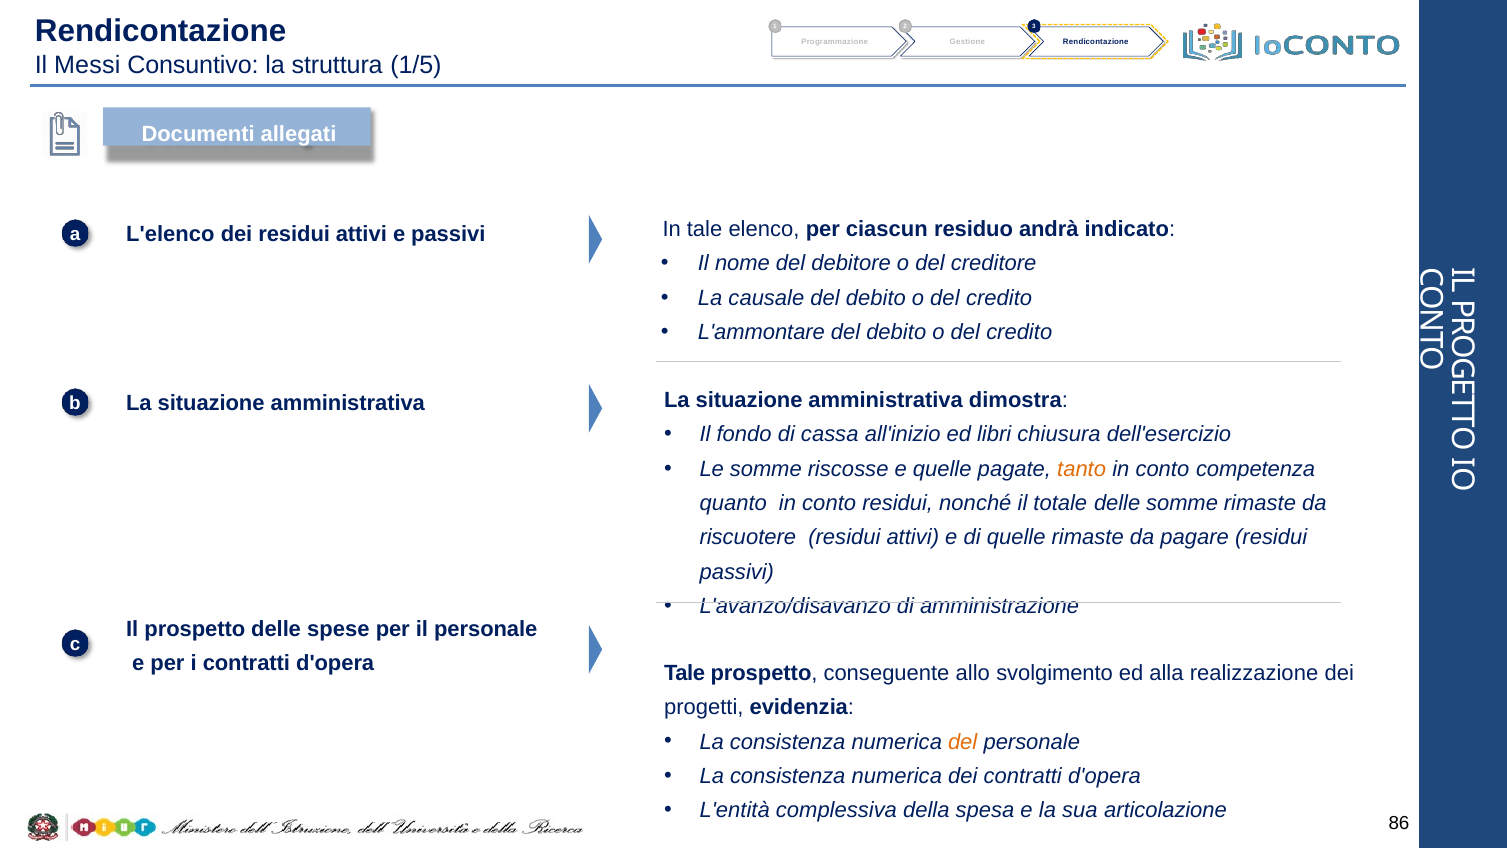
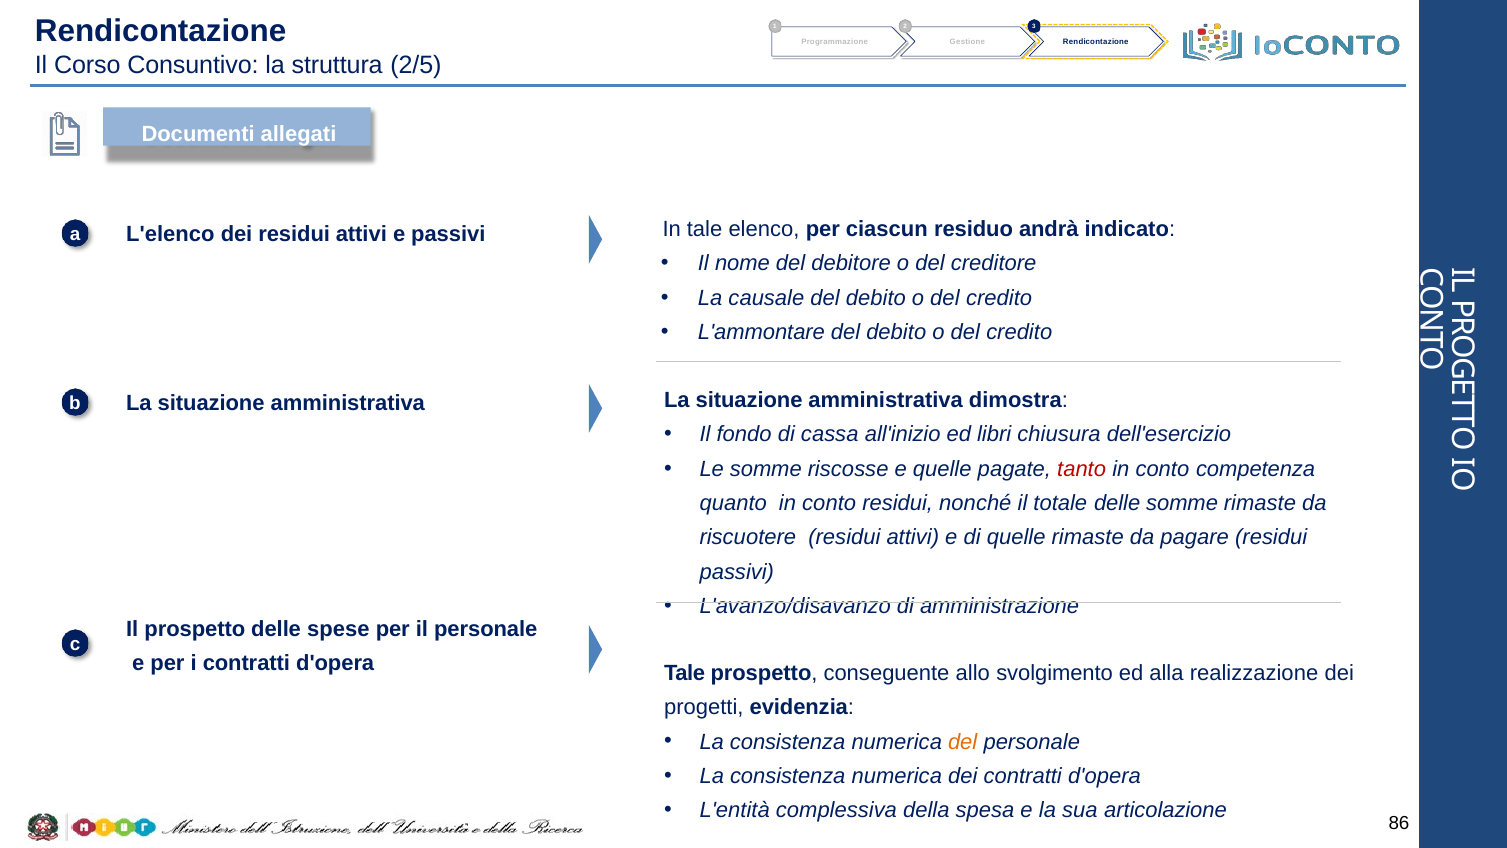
Messi: Messi -> Corso (87, 65)
1/5: 1/5 -> 2/5 (416, 65)
tanto colour: orange -> red (1082, 469)
